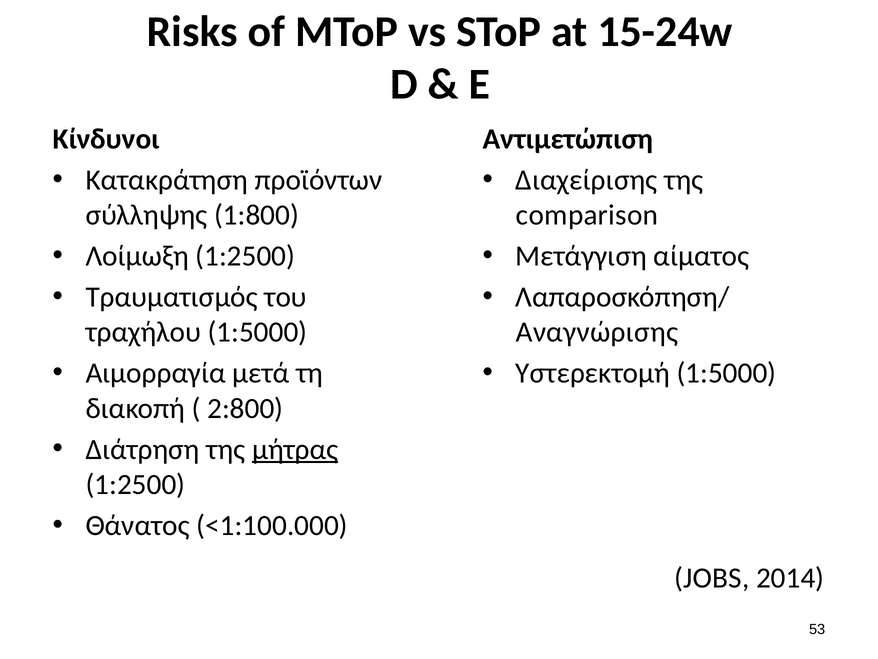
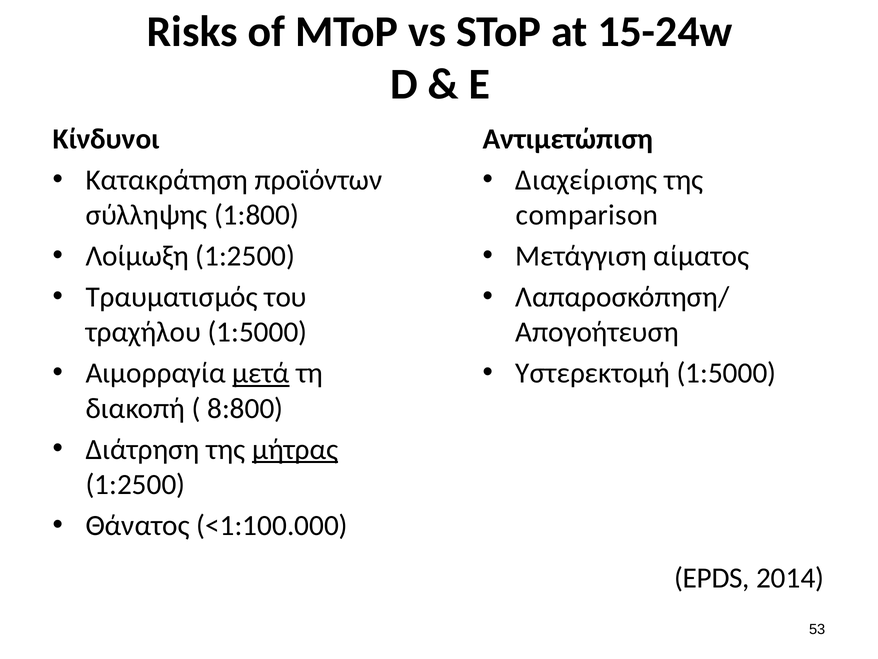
Αναγνώρισης: Αναγνώρισης -> Απογοήτευση (597, 332)
μετά underline: none -> present (261, 373)
2:800: 2:800 -> 8:800 (245, 408)
JOBS: JOBS -> EPDS (712, 578)
